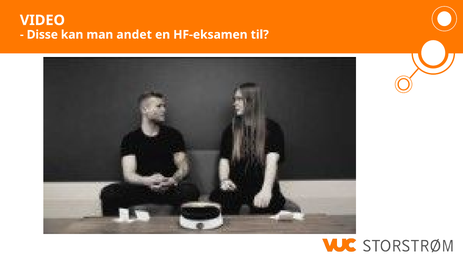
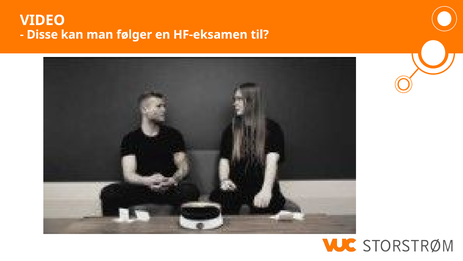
andet: andet -> følger (134, 35)
